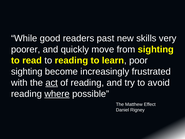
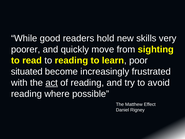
past: past -> hold (106, 38)
sighting: sighting -> situated (27, 71)
where underline: present -> none (57, 94)
